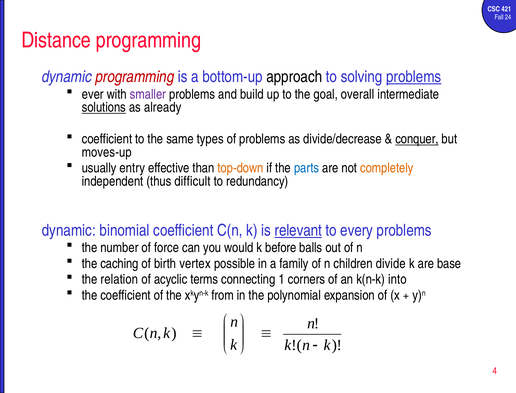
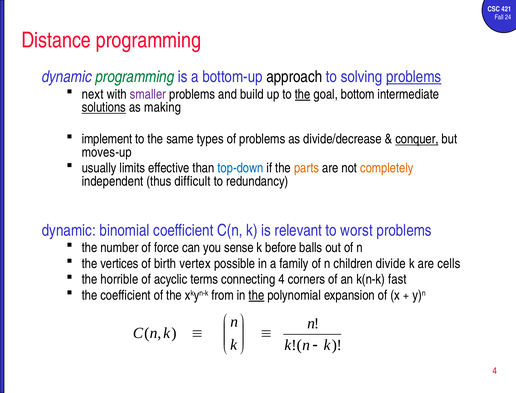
programming colour: red -> green (135, 77)
ever: ever -> next (93, 94)
the underline: none -> present (303, 94)
overall: overall -> bottom (358, 94)
already: already -> making (163, 108)
coefficient: coefficient -> implement (107, 139)
entry: entry -> limits (132, 168)
top-down colour: orange -> blue (240, 168)
parts colour: blue -> orange (307, 168)
relevant underline: present -> none (298, 230)
every: every -> worst (357, 230)
would: would -> sense (239, 248)
caching: caching -> vertices (119, 264)
base: base -> cells (449, 264)
relation: relation -> horrible (119, 280)
connecting 1: 1 -> 4 (282, 280)
into: into -> fast (397, 280)
the underline: none -> present (256, 295)
